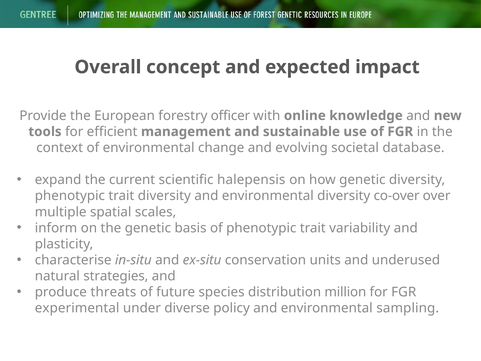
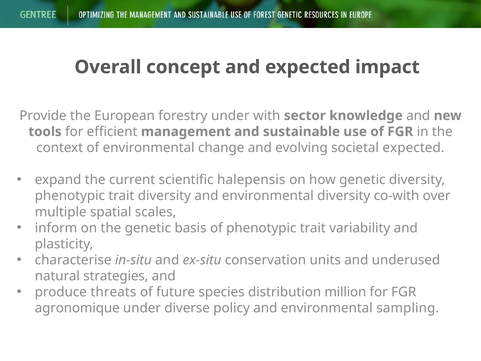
forestry officer: officer -> under (230, 116)
online: online -> sector (305, 116)
societal database: database -> expected (413, 148)
co-over: co-over -> co-with (397, 196)
experimental: experimental -> agronomique (77, 308)
